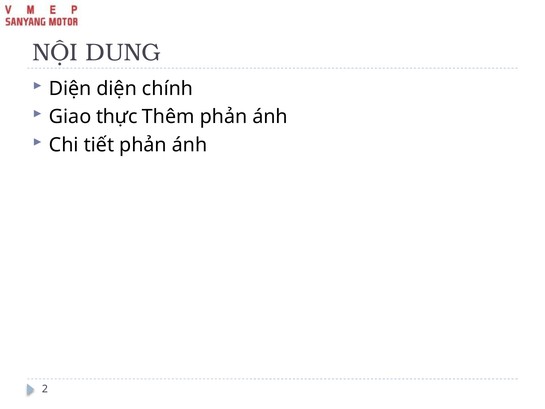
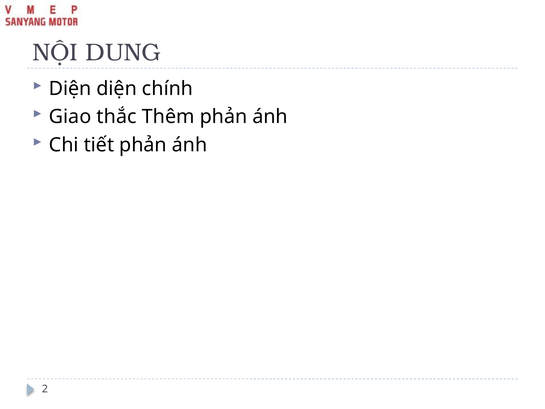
thực: thực -> thắc (117, 117)
